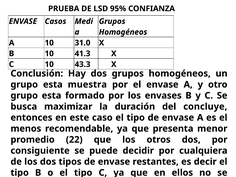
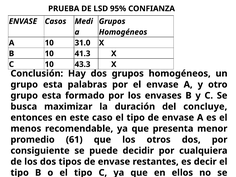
muestra: muestra -> palabras (87, 85)
22: 22 -> 61 (74, 140)
